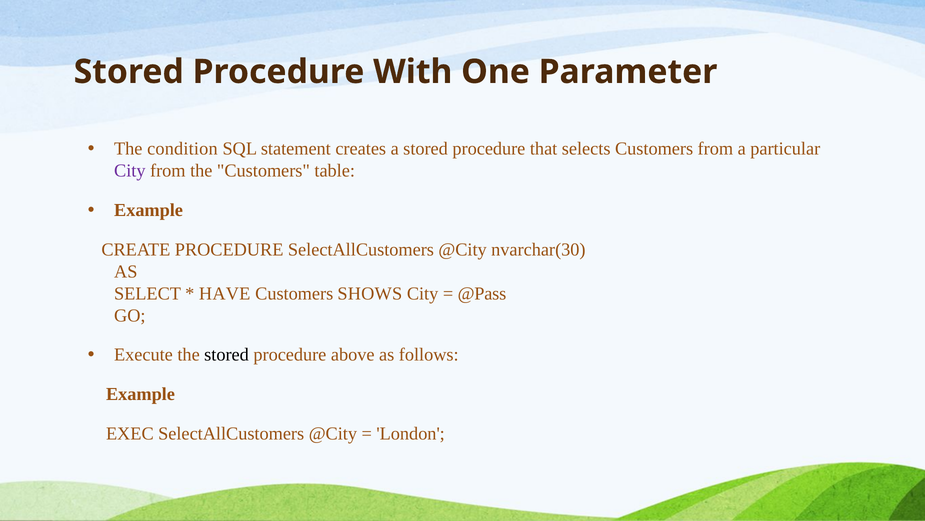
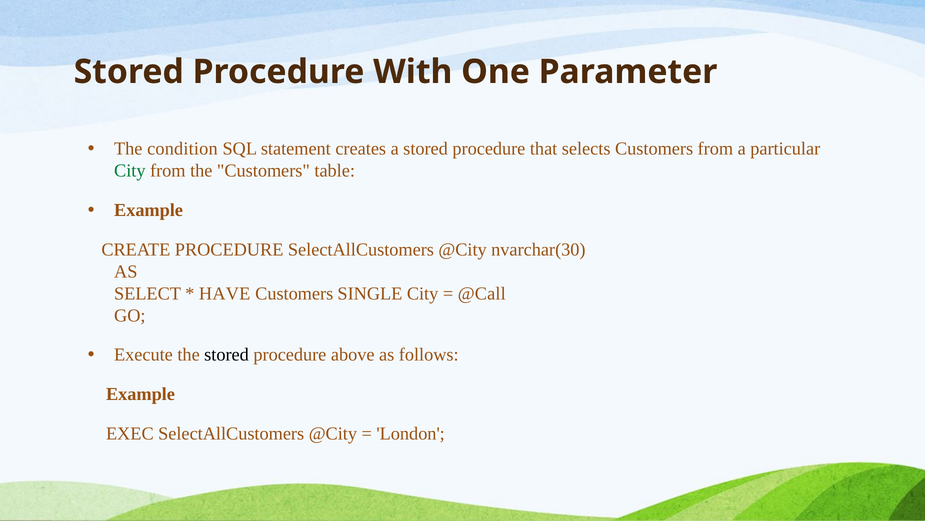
City colour: purple -> green (130, 171)
SHOWS: SHOWS -> SINGLE (370, 293)
@Pass: @Pass -> @Call (482, 293)
